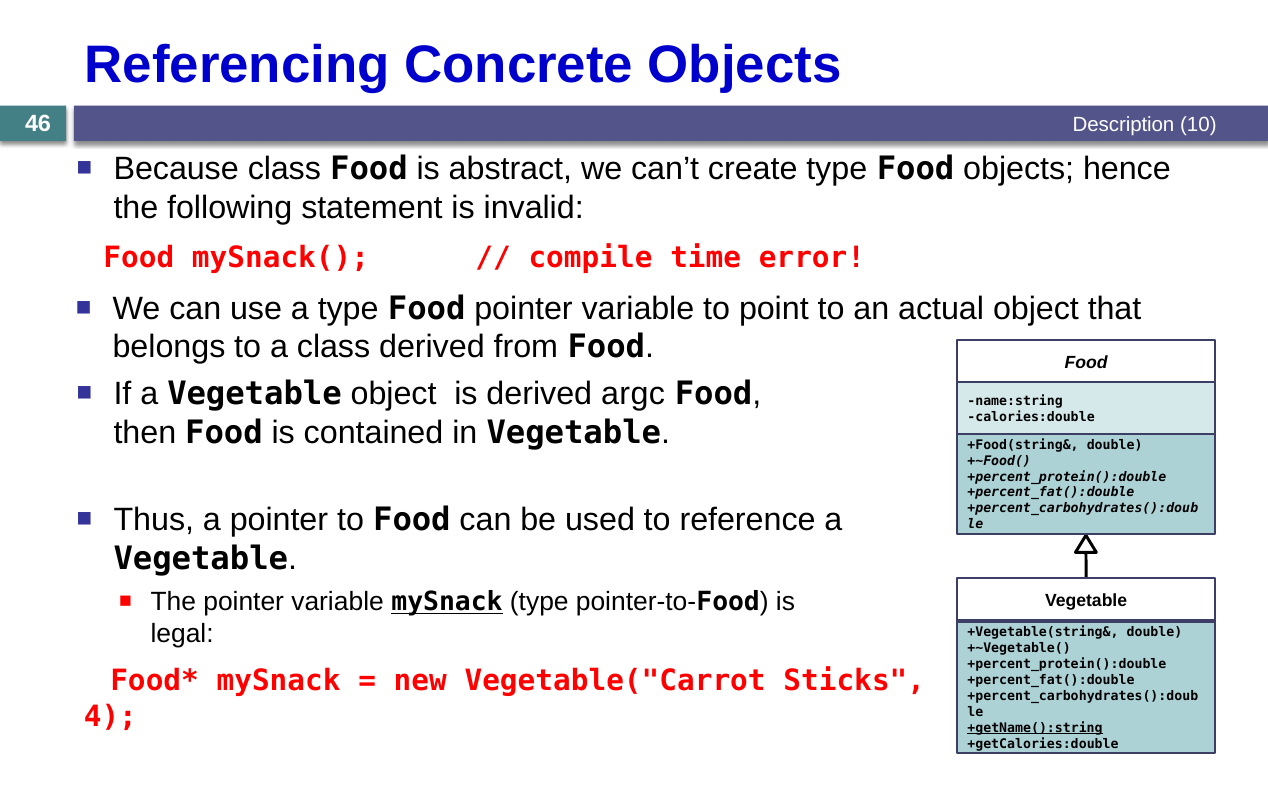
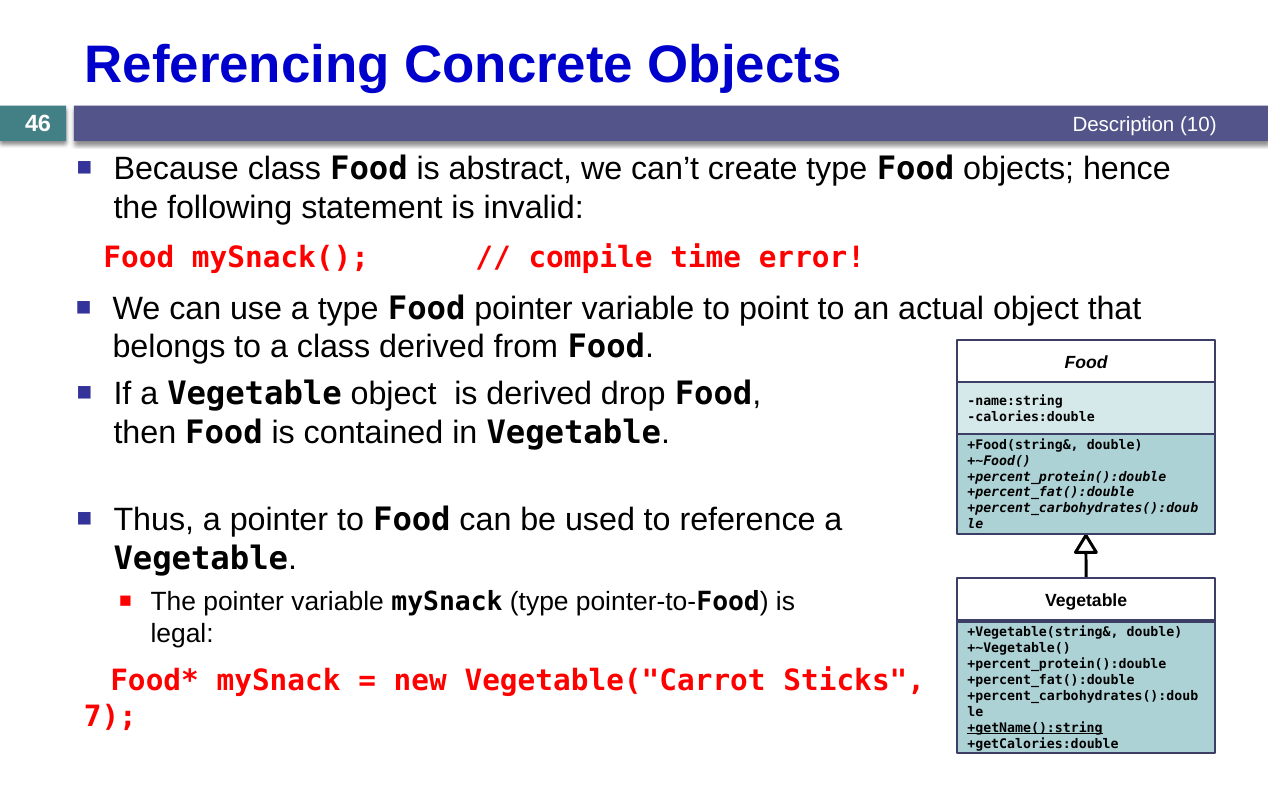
argc: argc -> drop (633, 395)
mySnack underline: present -> none (447, 602)
4: 4 -> 7 (110, 717)
